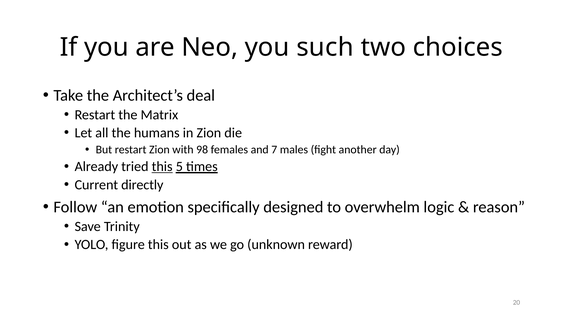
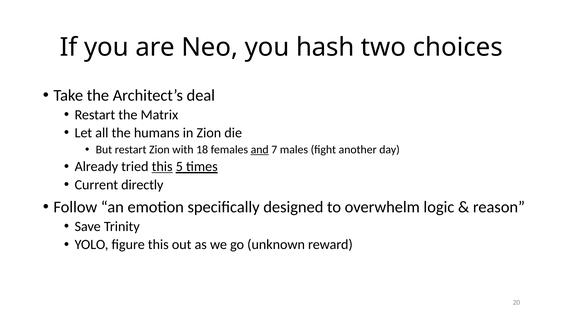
such: such -> hash (325, 47)
98: 98 -> 18 (202, 150)
and underline: none -> present (260, 150)
